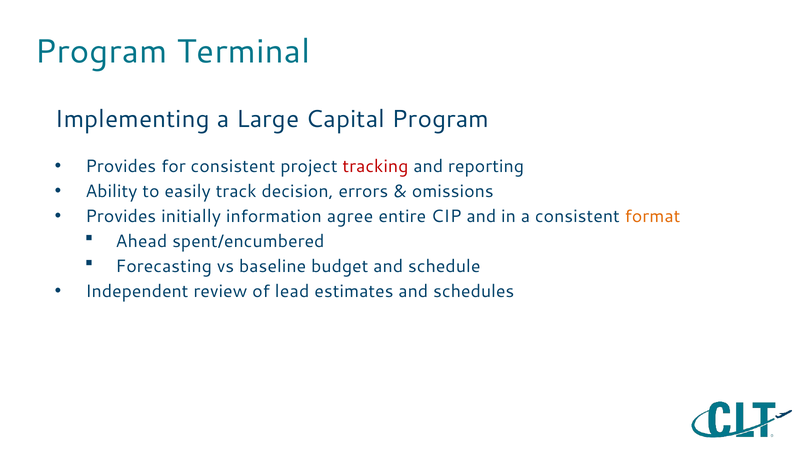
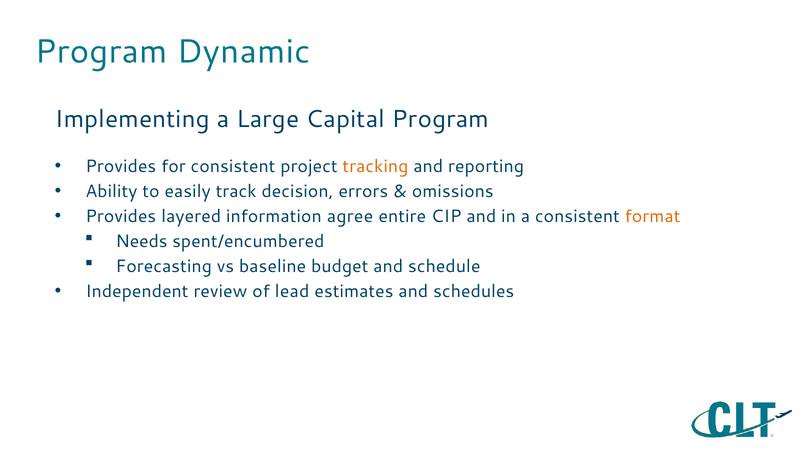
Terminal: Terminal -> Dynamic (244, 52)
tracking colour: red -> orange (375, 167)
initially: initially -> layered (191, 217)
Ahead: Ahead -> Needs (141, 242)
